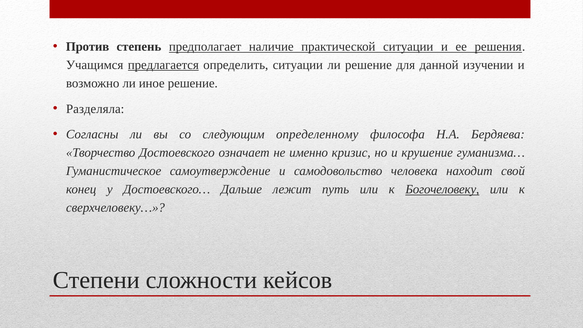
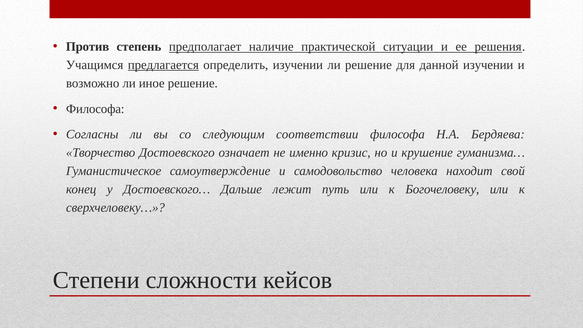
определить ситуации: ситуации -> изучении (298, 65)
Разделяла: Разделяла -> Философа (95, 109)
определенному: определенному -> соответствии (317, 134)
Богочеловеку underline: present -> none (442, 189)
